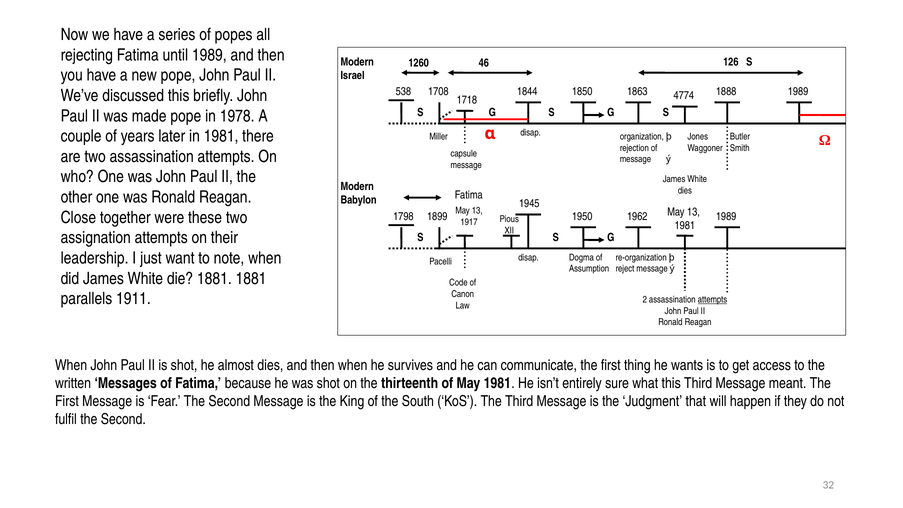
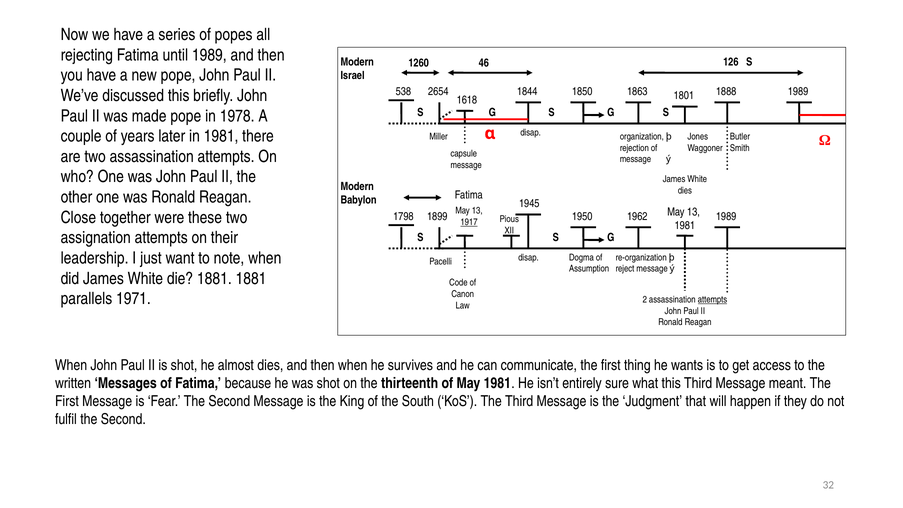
1708: 1708 -> 2654 (438, 91)
4774: 4774 -> 1801 (684, 96)
1718: 1718 -> 1618 (467, 100)
1917 underline: none -> present (469, 222)
1911: 1911 -> 1971 (133, 299)
